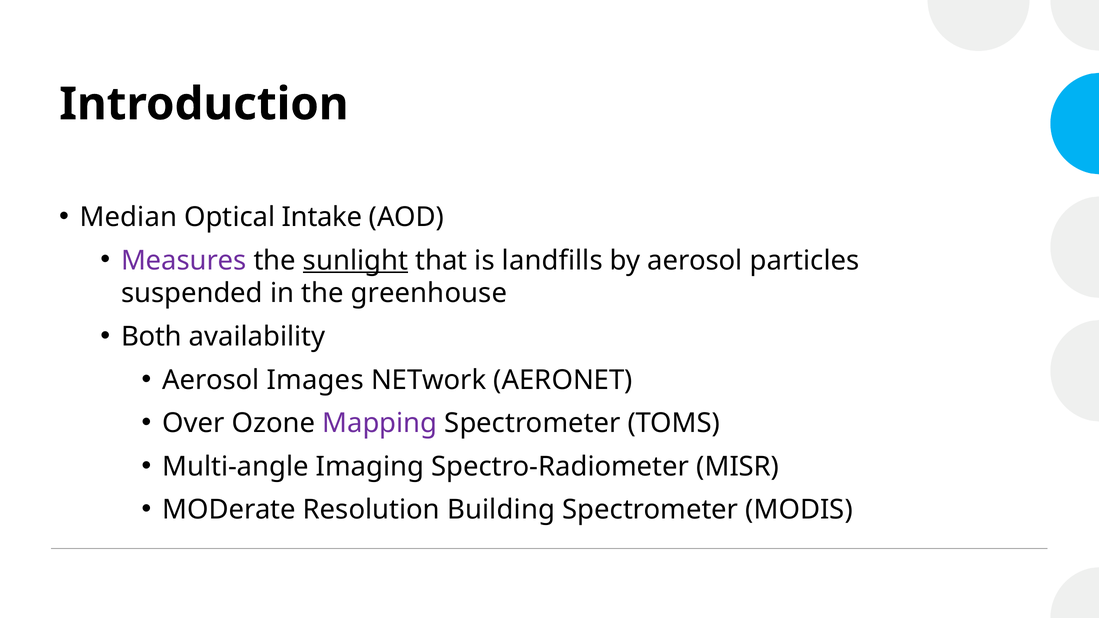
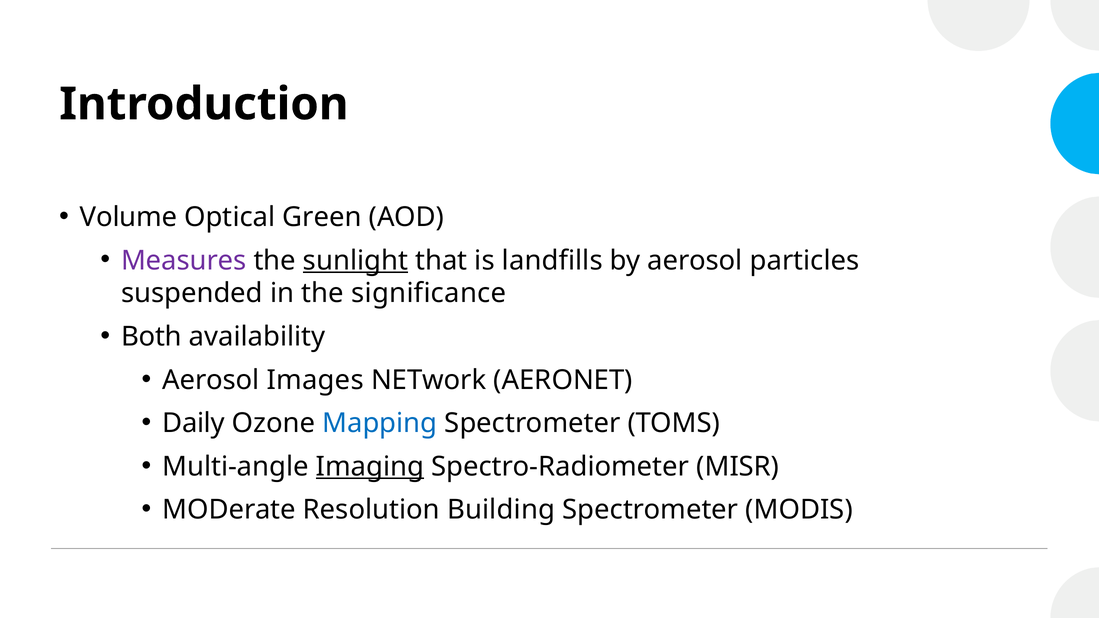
Median: Median -> Volume (129, 217)
Intake: Intake -> Green (322, 217)
greenhouse: greenhouse -> significance (429, 293)
Over: Over -> Daily (194, 423)
Mapping colour: purple -> blue (380, 423)
Imaging underline: none -> present (370, 467)
